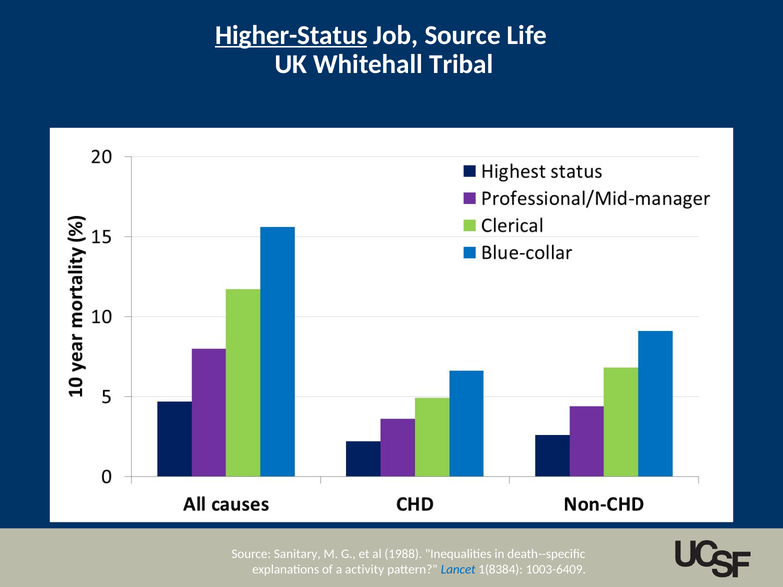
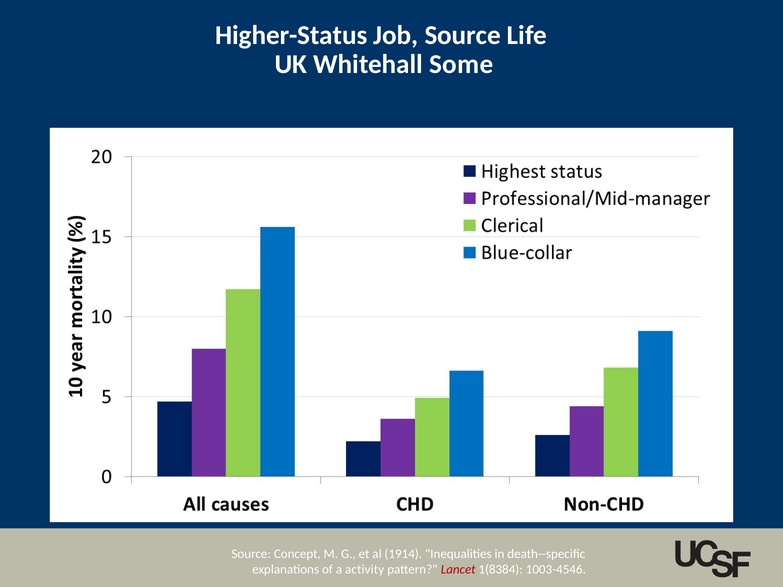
Higher-Status underline: present -> none (291, 35)
Tribal: Tribal -> Some (461, 65)
Sanitary: Sanitary -> Concept (297, 554)
1988: 1988 -> 1914 (403, 554)
Lancet colour: blue -> red (458, 570)
1003-6409: 1003-6409 -> 1003-4546 (556, 570)
